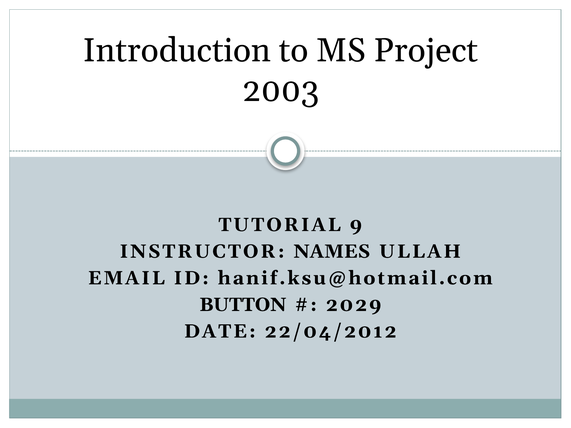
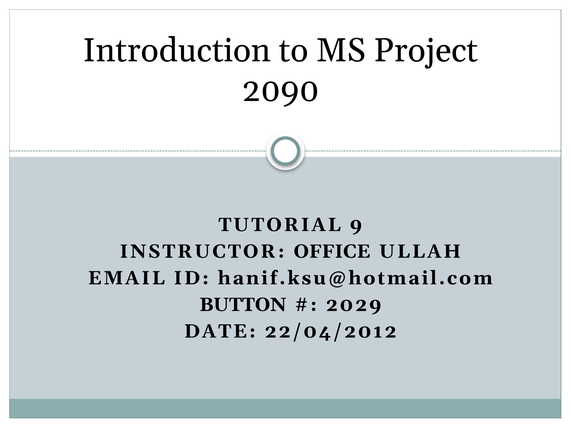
2003: 2003 -> 2090 (281, 90)
NAMES: NAMES -> OFFICE (332, 252)
